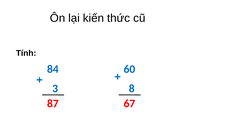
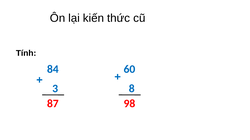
67: 67 -> 98 (130, 104)
